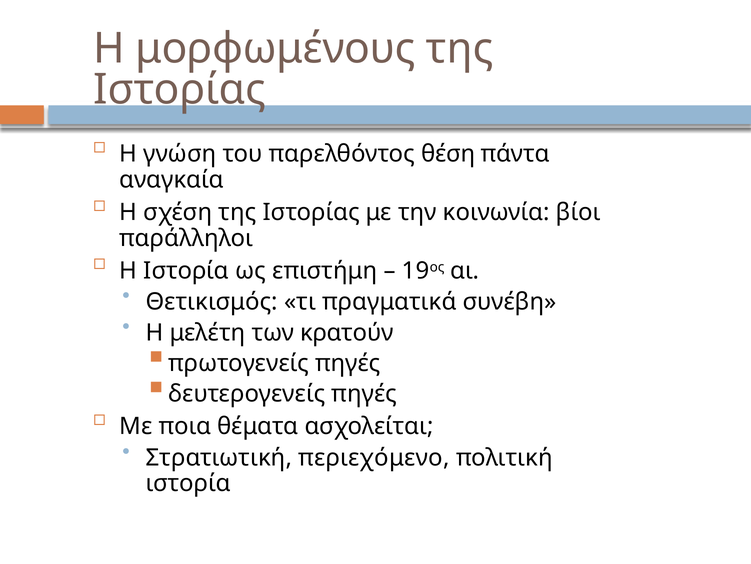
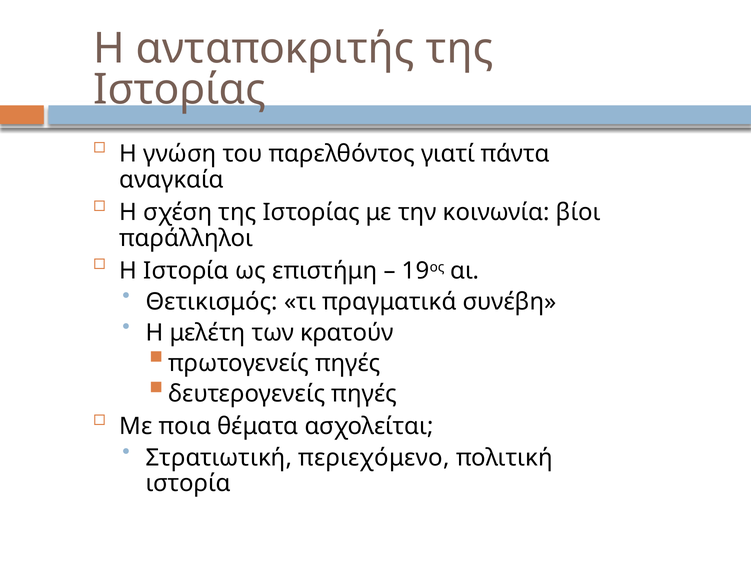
μορφωμένους: μορφωμένους -> ανταποκριτής (275, 49)
θέση: θέση -> γιατί (448, 154)
